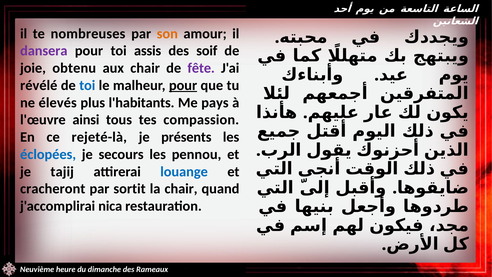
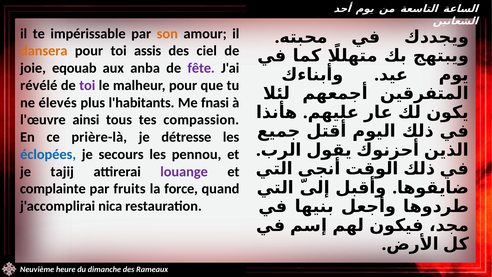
nombreuses: nombreuses -> impérissable (88, 34)
dansera colour: purple -> orange (44, 51)
soif: soif -> ciel (207, 51)
obtenu: obtenu -> eqouab (74, 68)
aux chair: chair -> anba (145, 68)
toi colour: blue -> purple (87, 85)
pour underline: present -> none (183, 85)
pays: pays -> fnasi (215, 103)
rejeté-là: rejeté-là -> prière-là (99, 137)
présents: présents -> détresse (186, 137)
louange colour: blue -> purple (184, 171)
cracheront: cracheront -> complainte (53, 189)
sortit: sortit -> fruits (130, 189)
la chair: chair -> force (181, 189)
